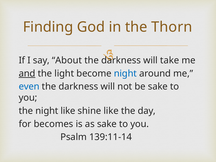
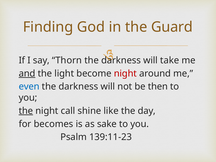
Thorn: Thorn -> Guard (172, 27)
About: About -> Thorn (67, 60)
night colour: blue -> red (125, 74)
be sake: sake -> then (158, 87)
the underline: none -> present (26, 111)
night like: like -> call (68, 111)
139:11-14: 139:11-14 -> 139:11-23 (110, 137)
